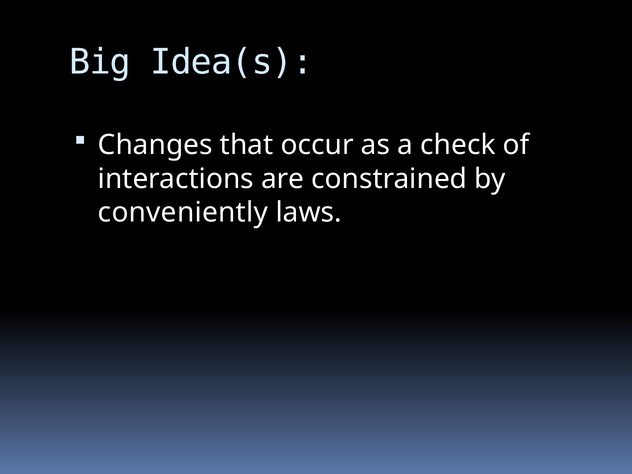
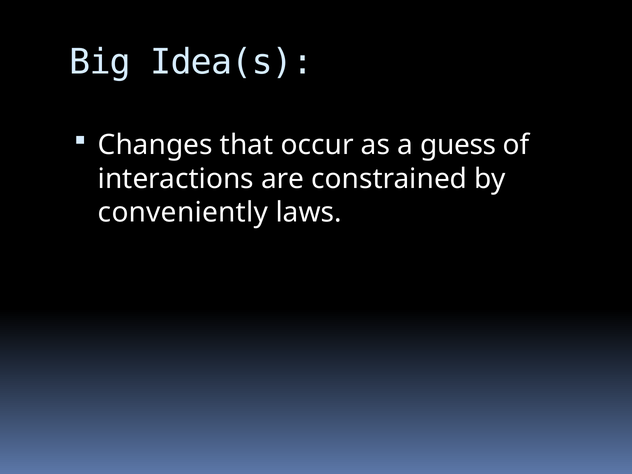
check: check -> guess (458, 145)
